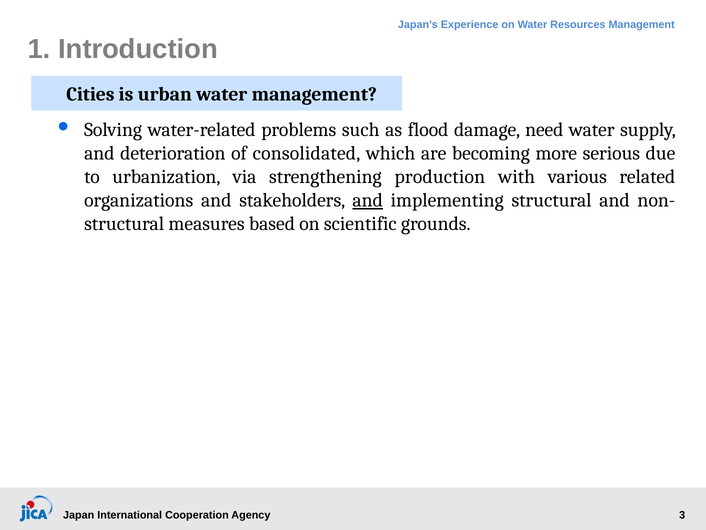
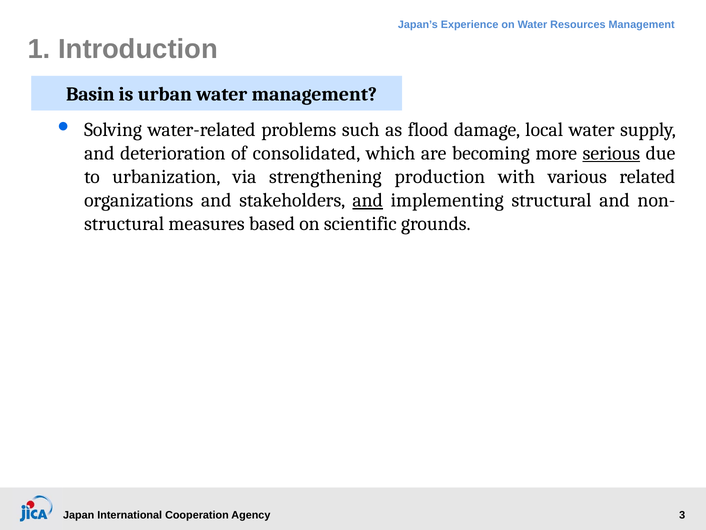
Cities: Cities -> Basin (90, 94)
need: need -> local (544, 129)
serious underline: none -> present (611, 153)
